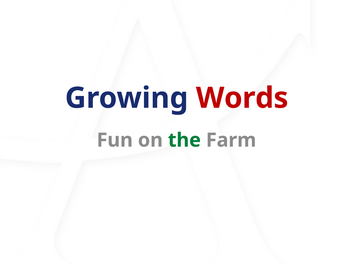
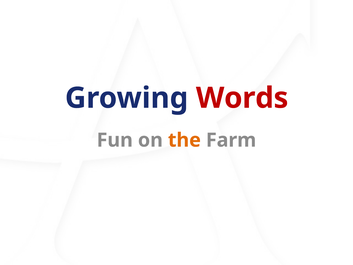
the colour: green -> orange (184, 140)
